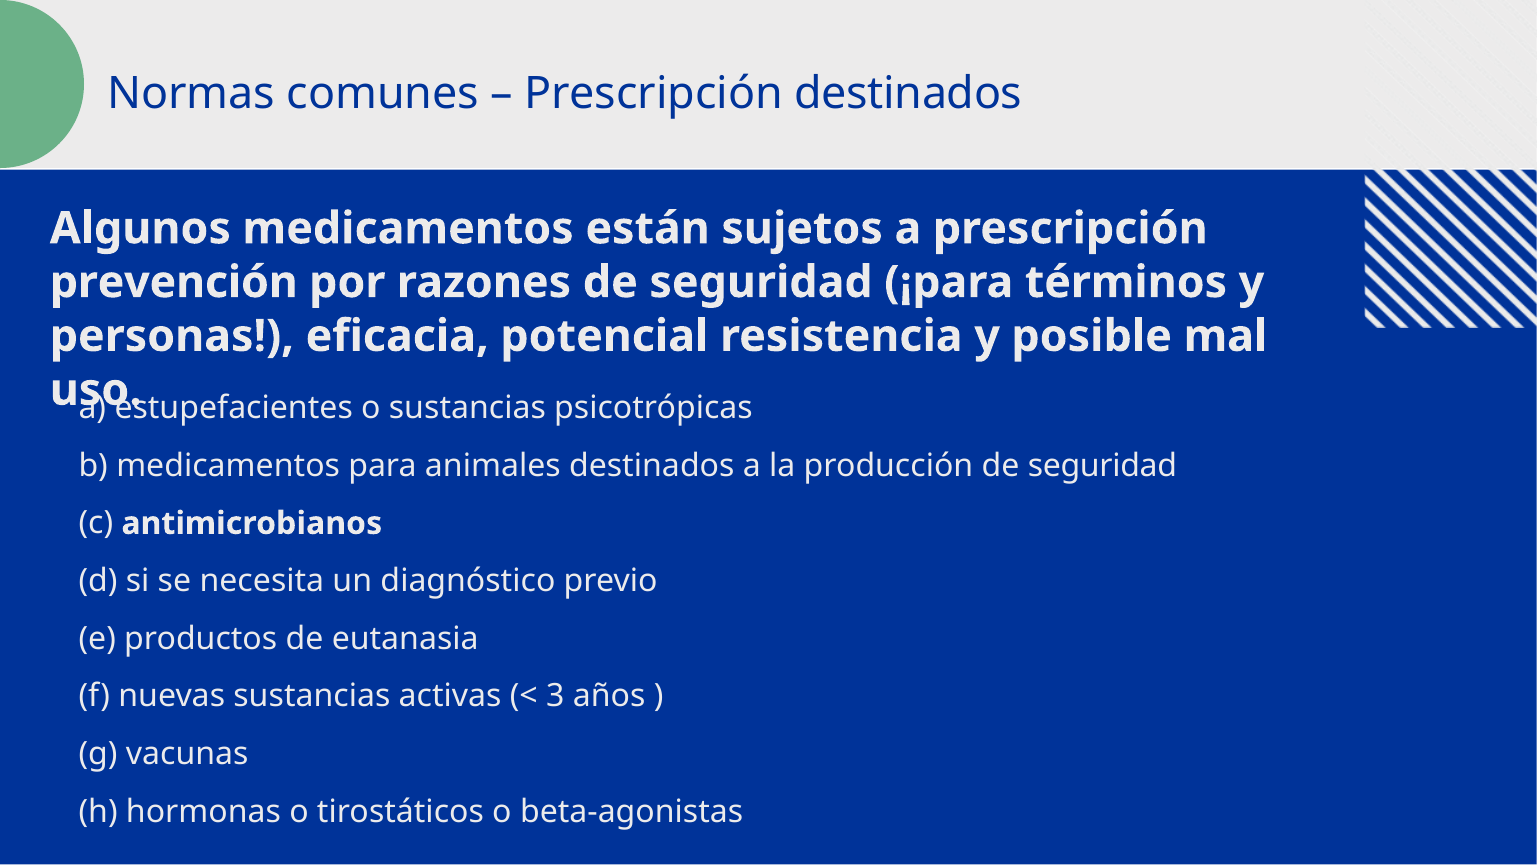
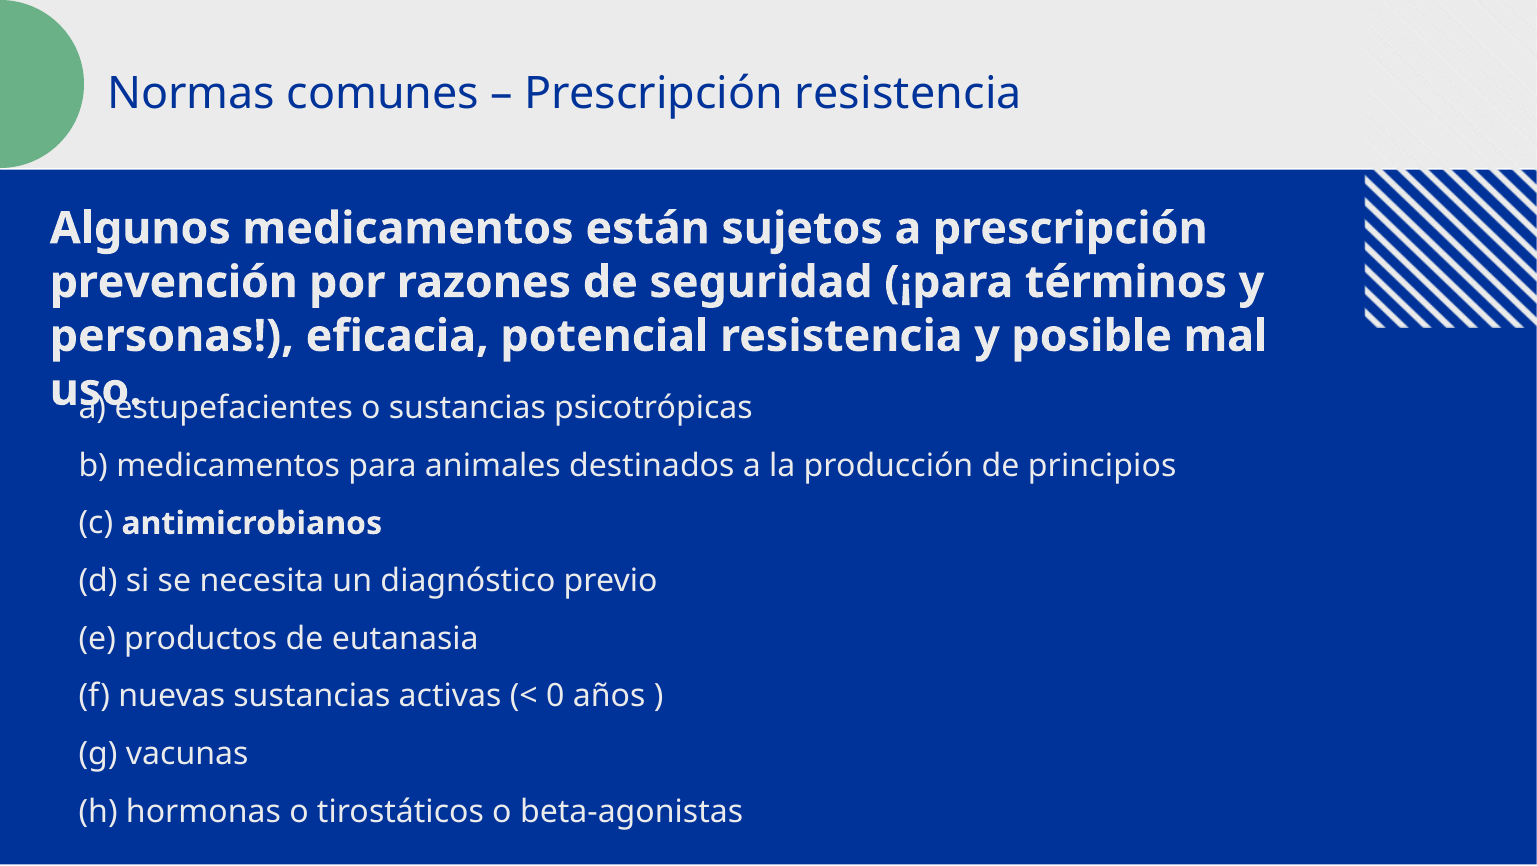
Prescripción destinados: destinados -> resistencia (908, 94)
producción de seguridad: seguridad -> principios (1102, 466)
3: 3 -> 0 (555, 696)
